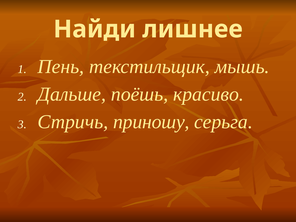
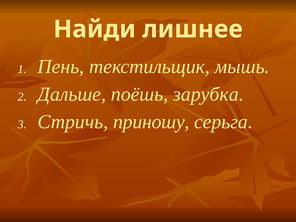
красиво: красиво -> зарубка (208, 94)
